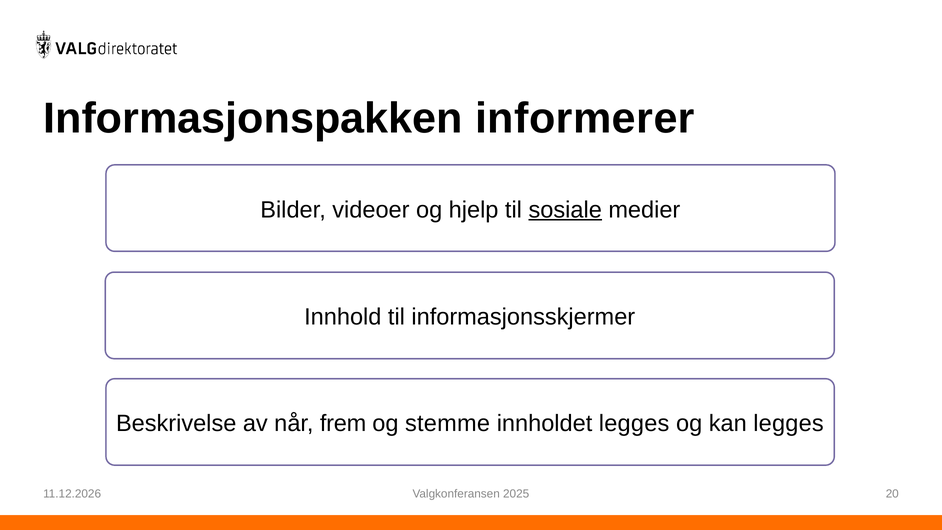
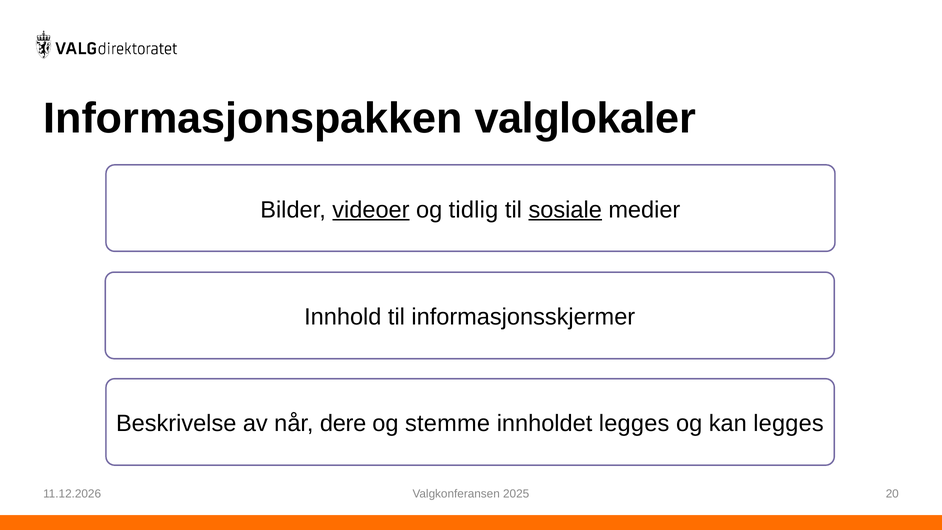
informerer: informerer -> valglokaler (585, 118)
videoer underline: none -> present (371, 210)
hjelp: hjelp -> tidlig (473, 210)
frem: frem -> dere (343, 423)
